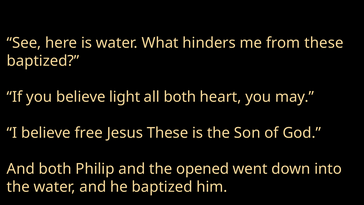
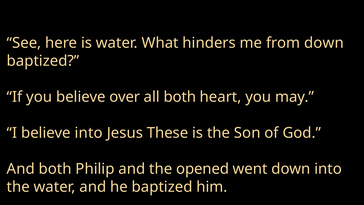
from these: these -> down (324, 43)
light: light -> over (125, 97)
believe free: free -> into (89, 133)
